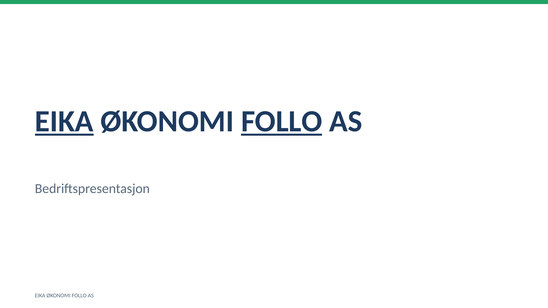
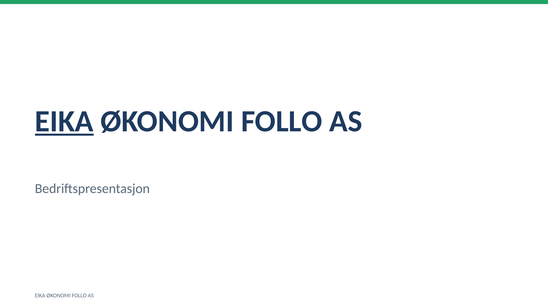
FOLLO underline: present -> none (282, 122)
